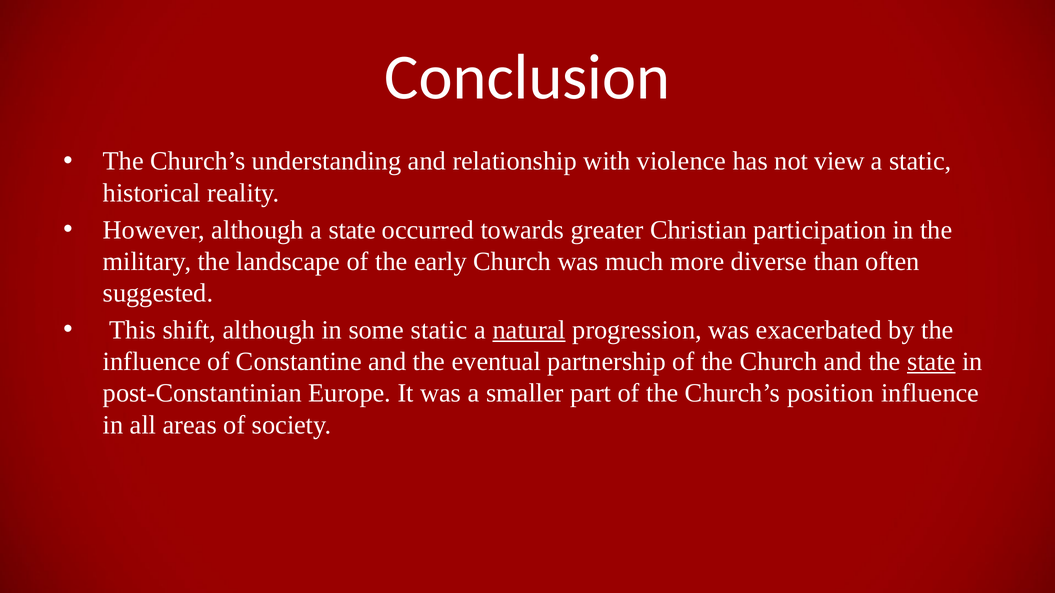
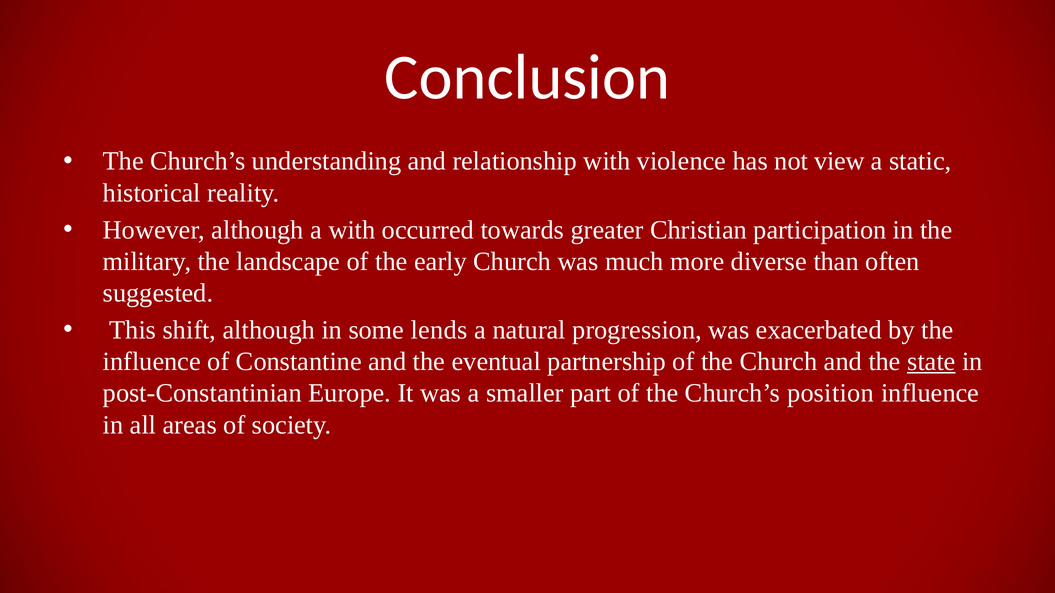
a state: state -> with (352, 230)
some static: static -> lends (439, 330)
natural underline: present -> none (529, 330)
